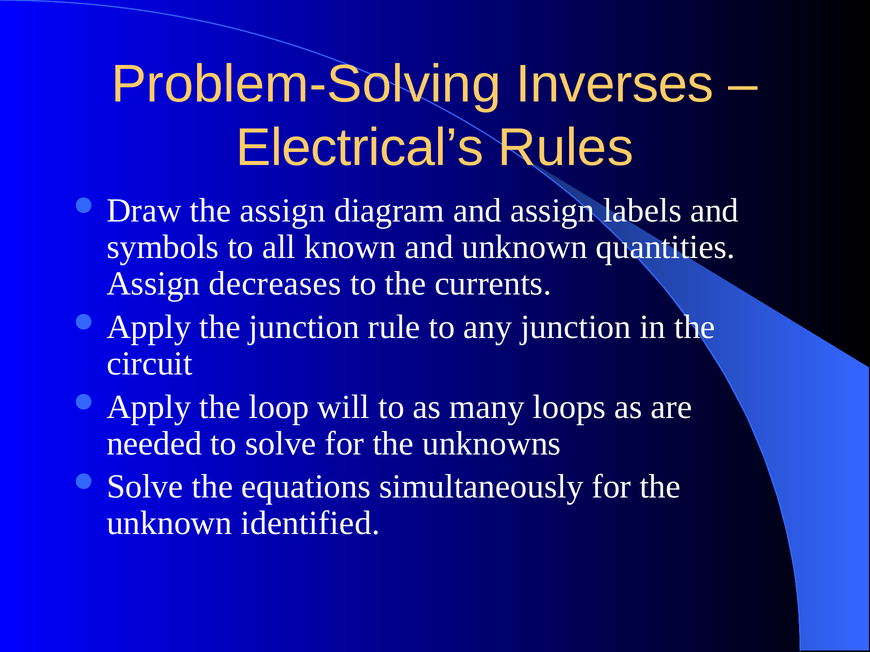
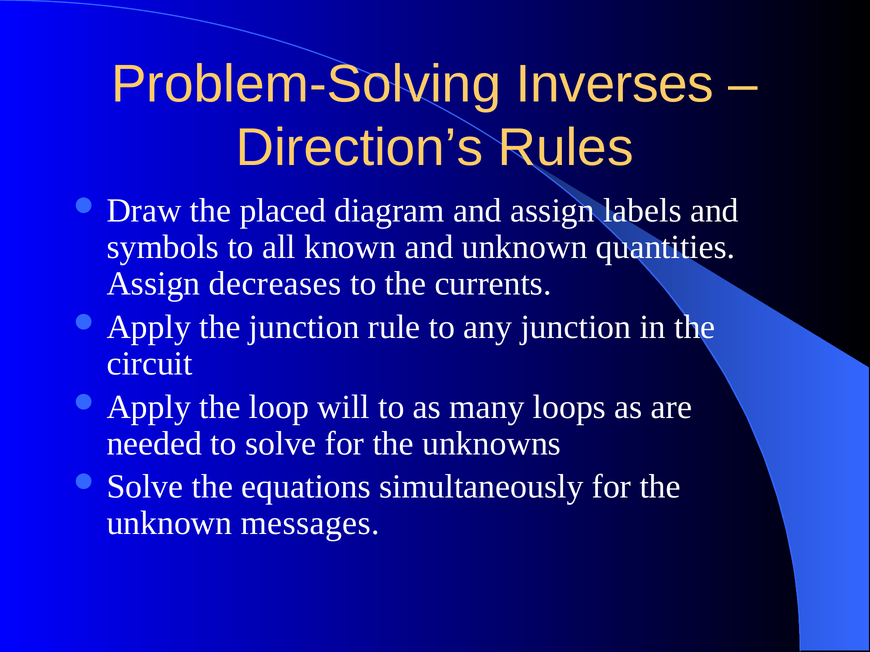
Electrical’s: Electrical’s -> Direction’s (360, 148)
the assign: assign -> placed (283, 211)
identified: identified -> messages (310, 524)
